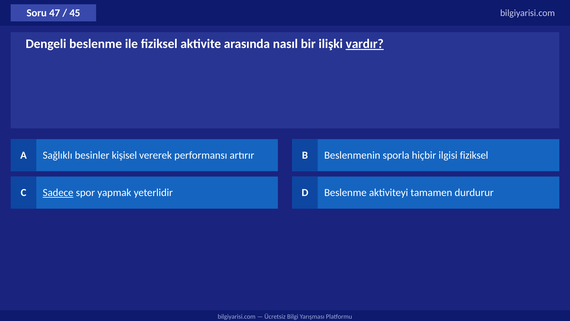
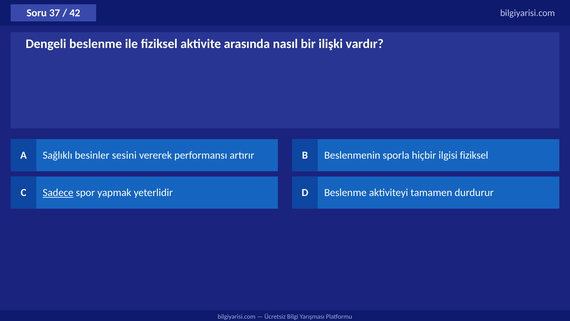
47: 47 -> 37 (55, 13)
45: 45 -> 42 (75, 13)
vardır underline: present -> none (365, 44)
kişisel: kişisel -> sesini (124, 155)
